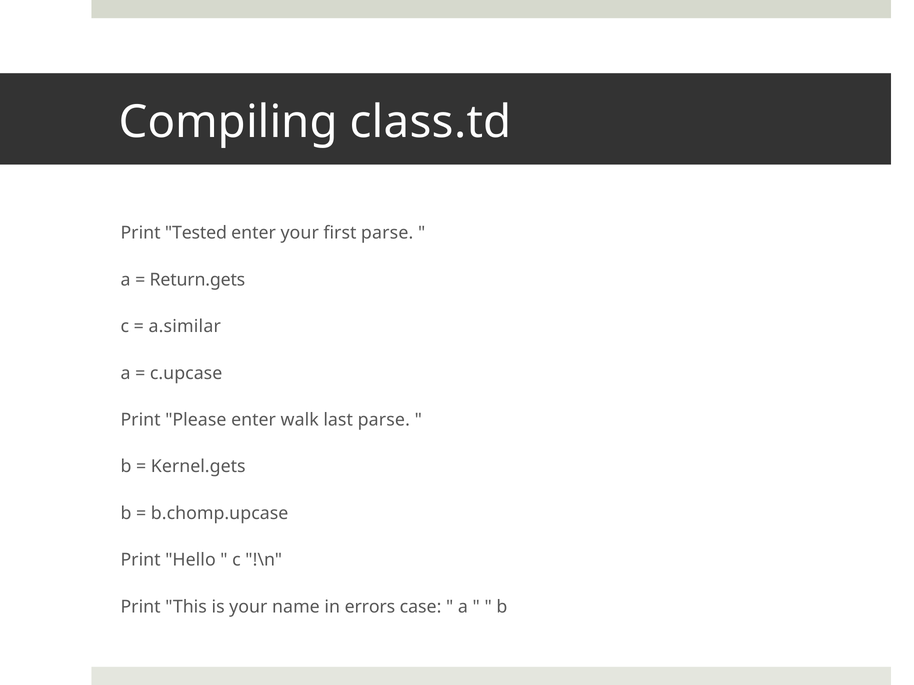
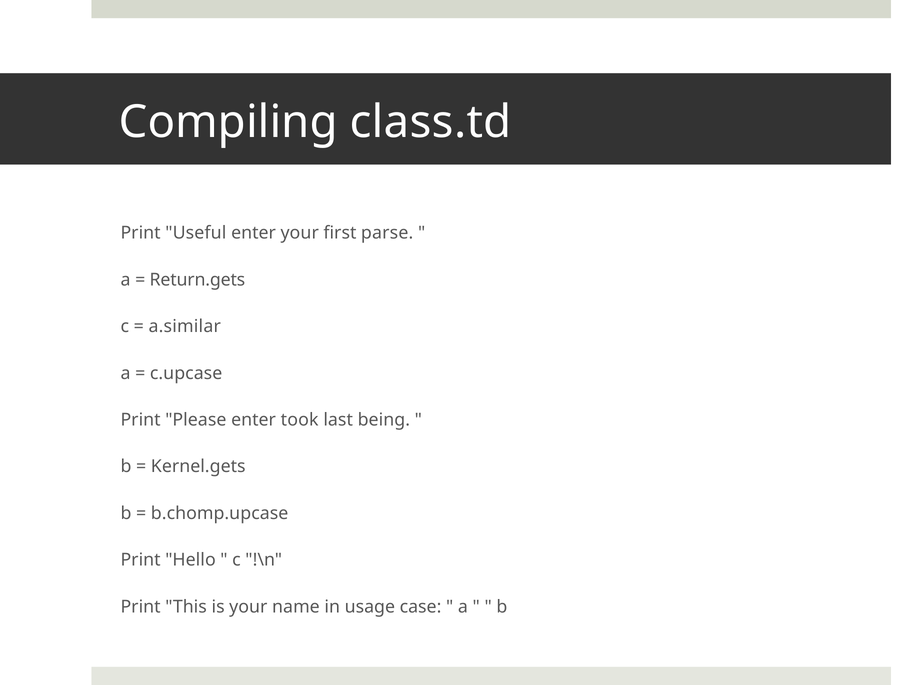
Tested: Tested -> Useful (196, 233)
walk: walk -> took (300, 420)
last parse: parse -> being (384, 420)
errors: errors -> usage (370, 607)
